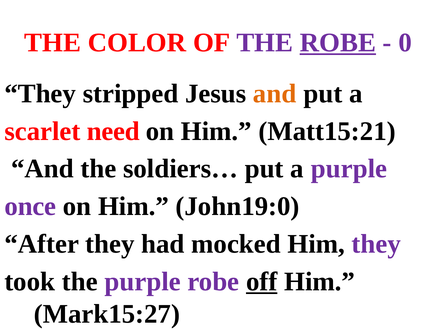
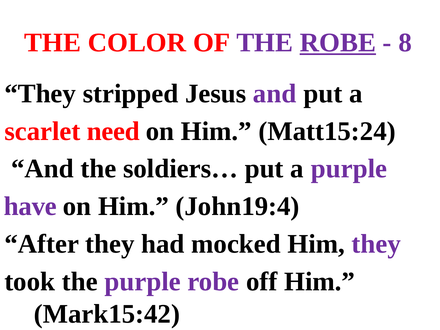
0: 0 -> 8 (405, 43)
and colour: orange -> purple (275, 94)
Matt15:21: Matt15:21 -> Matt15:24 (327, 131)
once: once -> have (30, 206)
John19:0: John19:0 -> John19:4 (238, 206)
off underline: present -> none (262, 282)
Mark15:27: Mark15:27 -> Mark15:42 (107, 314)
